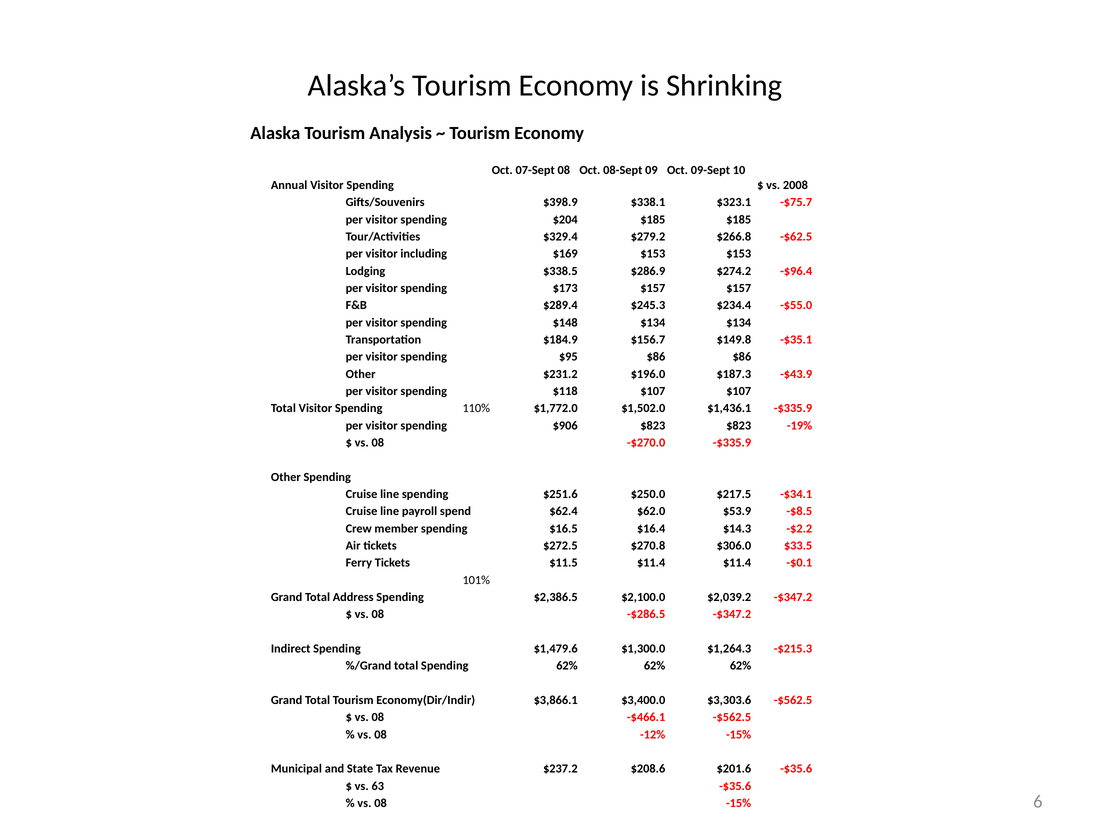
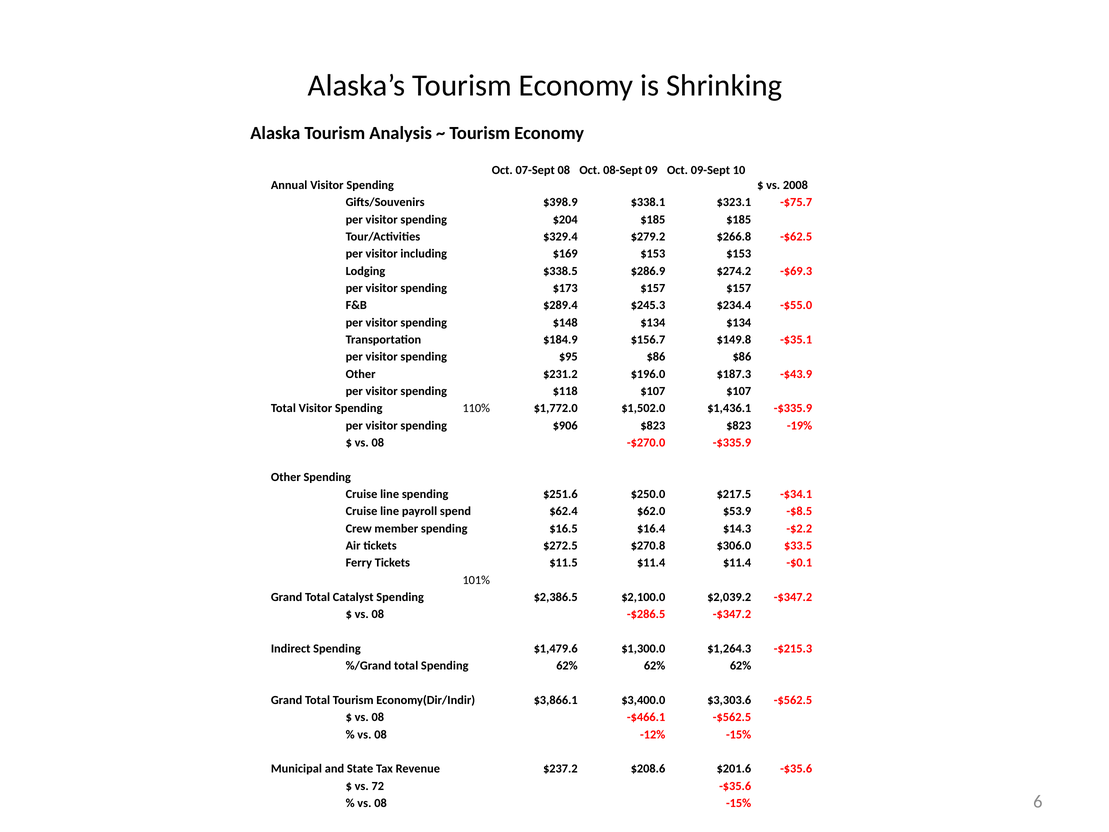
-$96.4: -$96.4 -> -$69.3 (796, 271)
Address: Address -> Catalyst (353, 597)
63: 63 -> 72 (378, 786)
